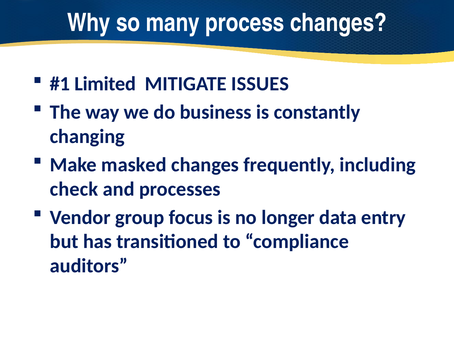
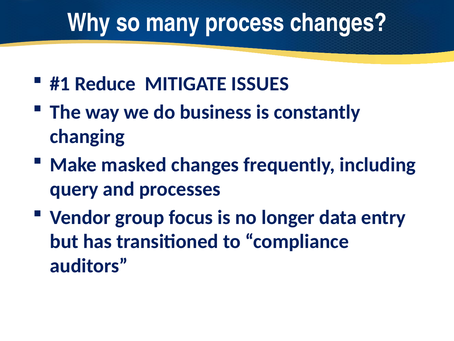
Limited: Limited -> Reduce (105, 84)
check: check -> query (74, 189)
